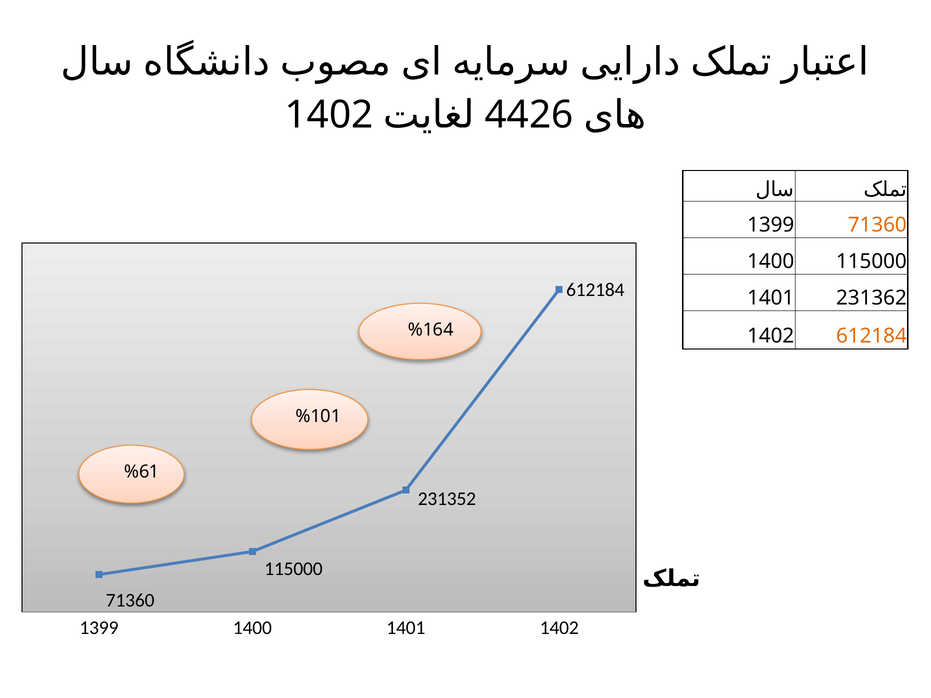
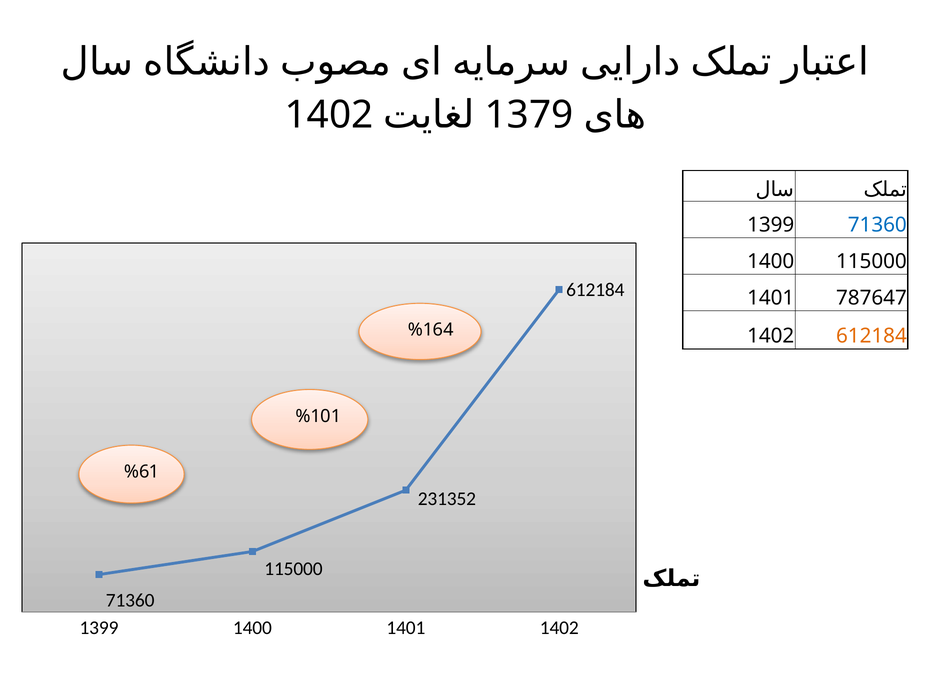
4426: 4426 -> 1379 (529, 115)
71360 colour: orange -> blue (877, 225)
231362: 231362 -> 787647 (871, 298)
